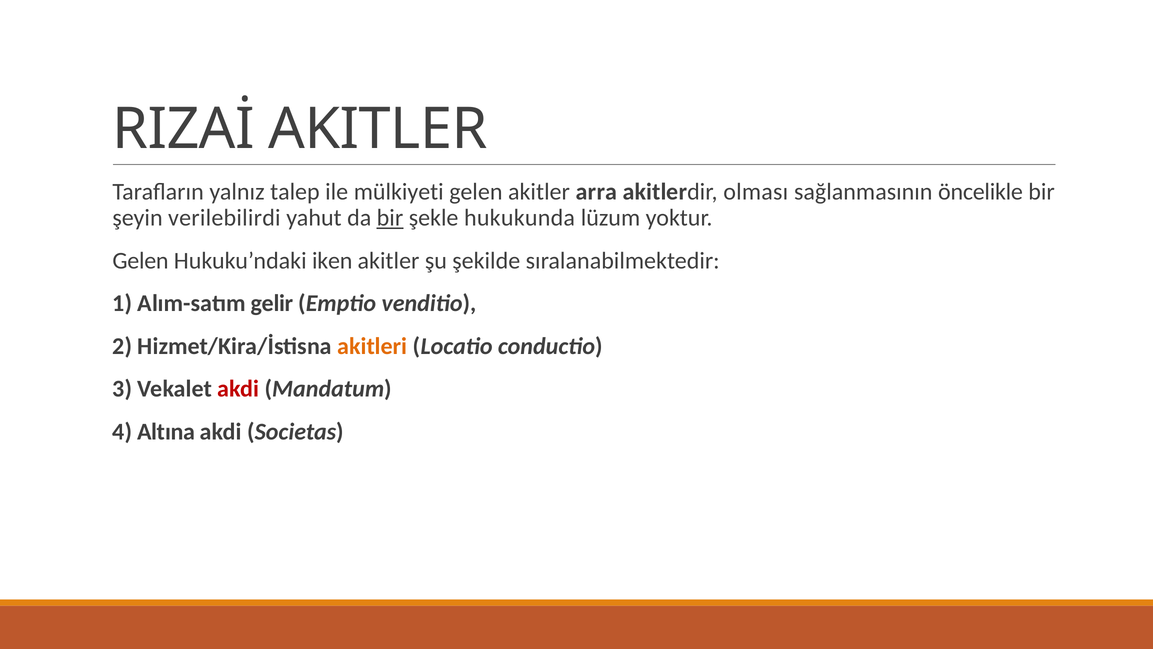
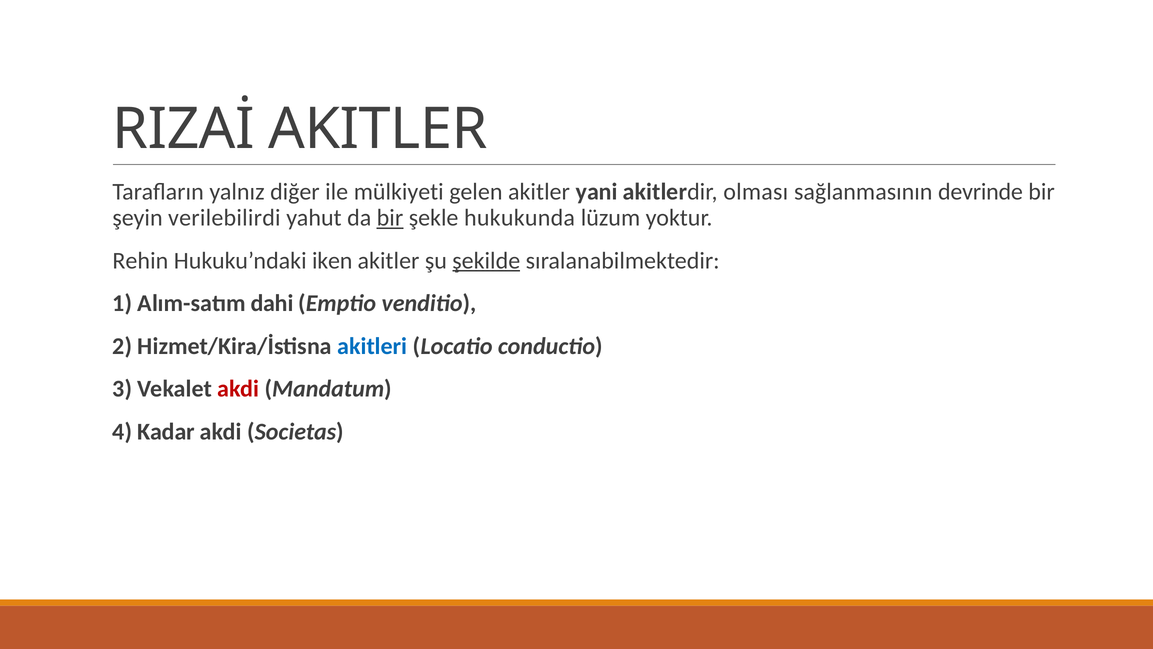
talep: talep -> diğer (295, 192)
arra: arra -> yani (597, 192)
öncelikle: öncelikle -> devrinde (980, 192)
Gelen: Gelen -> Rehin (140, 260)
şekilde underline: none -> present (486, 260)
gelir: gelir -> dahi (272, 303)
akitleri colour: orange -> blue (372, 346)
Altına: Altına -> Kadar (166, 431)
